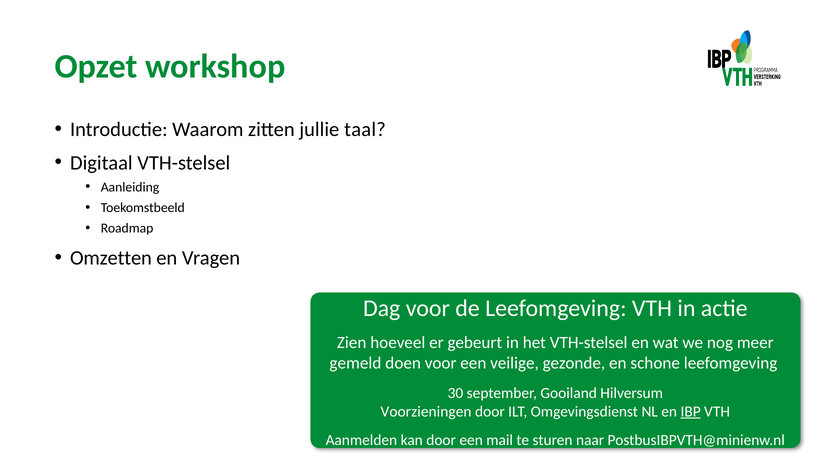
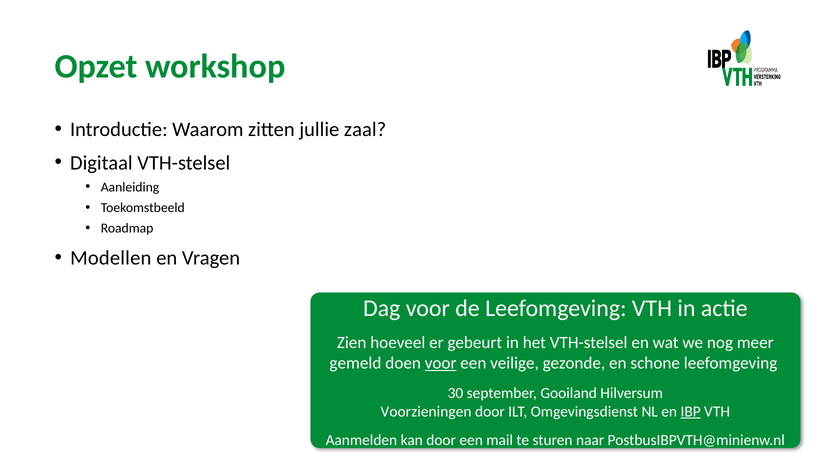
taal: taal -> zaal (365, 130)
Omzetten: Omzetten -> Modellen (111, 258)
voor underline: none -> present (441, 363)
